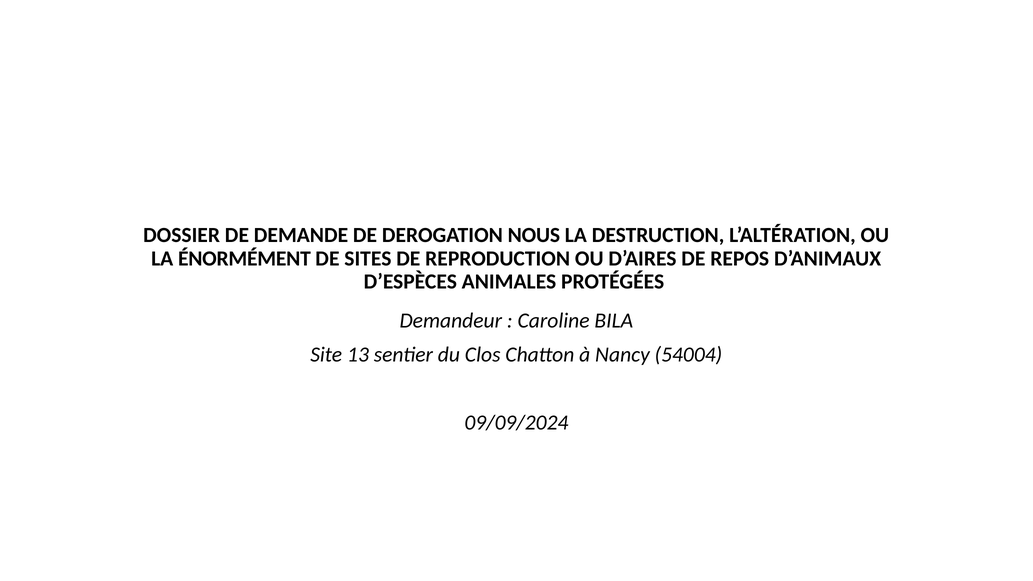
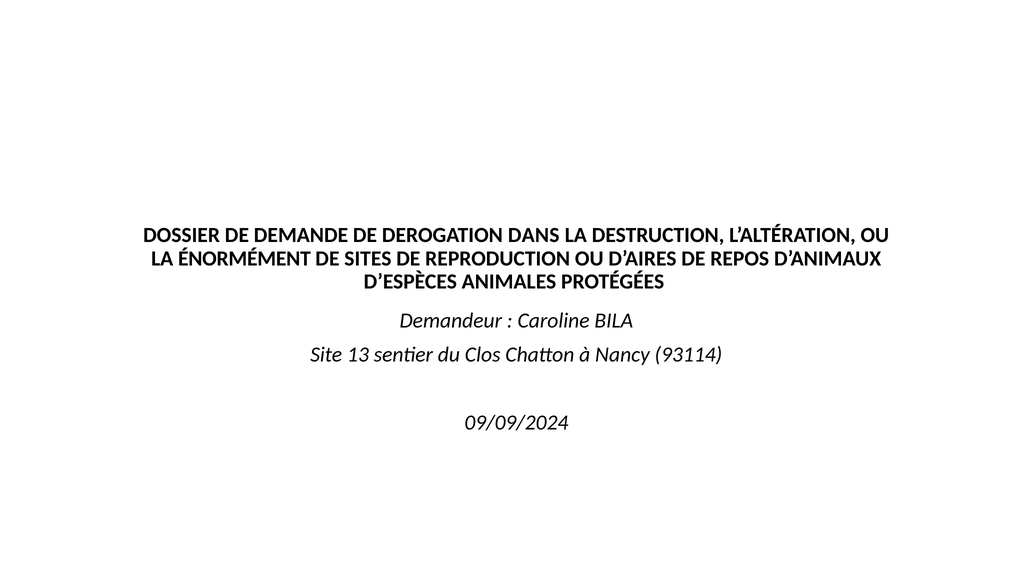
NOUS: NOUS -> DANS (534, 235)
54004: 54004 -> 93114 (688, 355)
